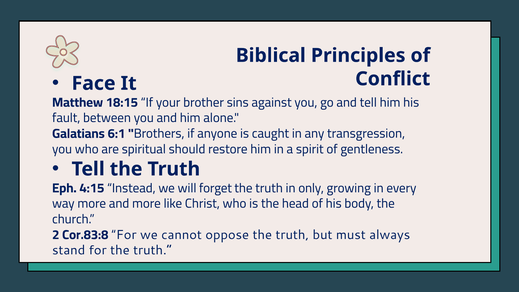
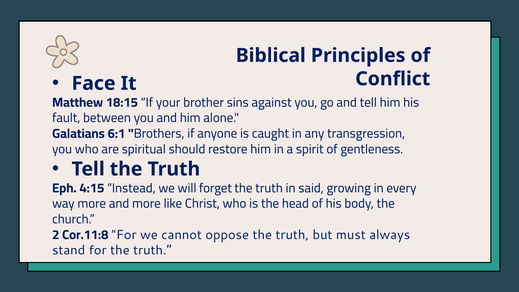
only: only -> said (311, 188)
Cor.83:8: Cor.83:8 -> Cor.11:8 (85, 235)
